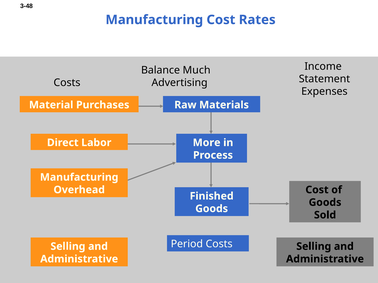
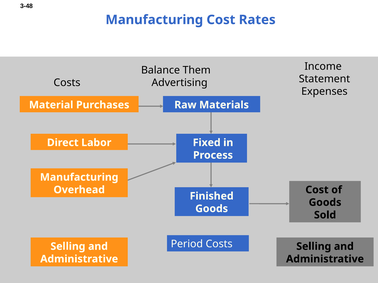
Much: Much -> Them (197, 70)
More: More -> Fixed (207, 143)
